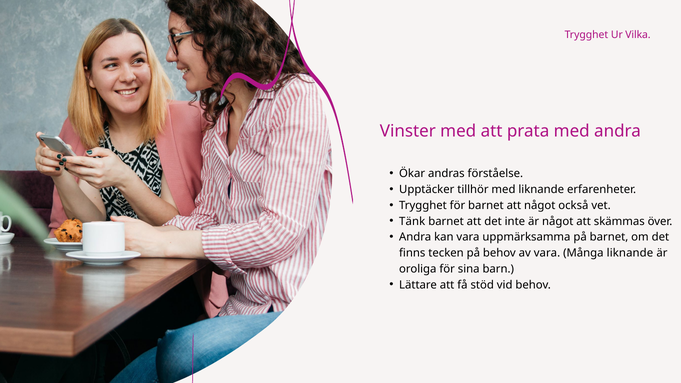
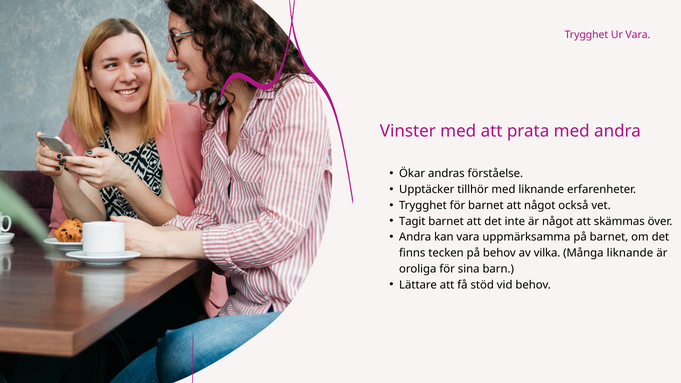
Ur Vilka: Vilka -> Vara (638, 35)
Tänk: Tänk -> Tagit (412, 221)
av vara: vara -> vilka (547, 253)
